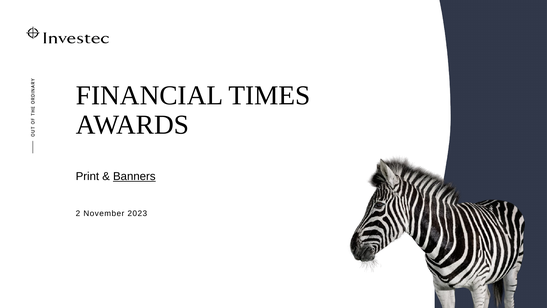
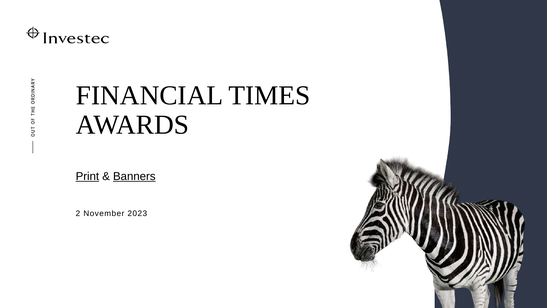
Print underline: none -> present (87, 176)
